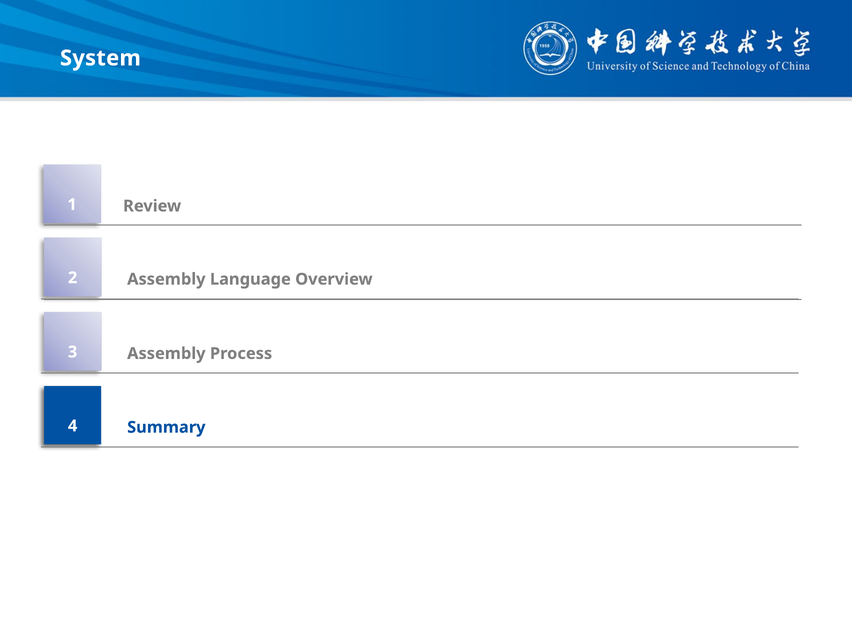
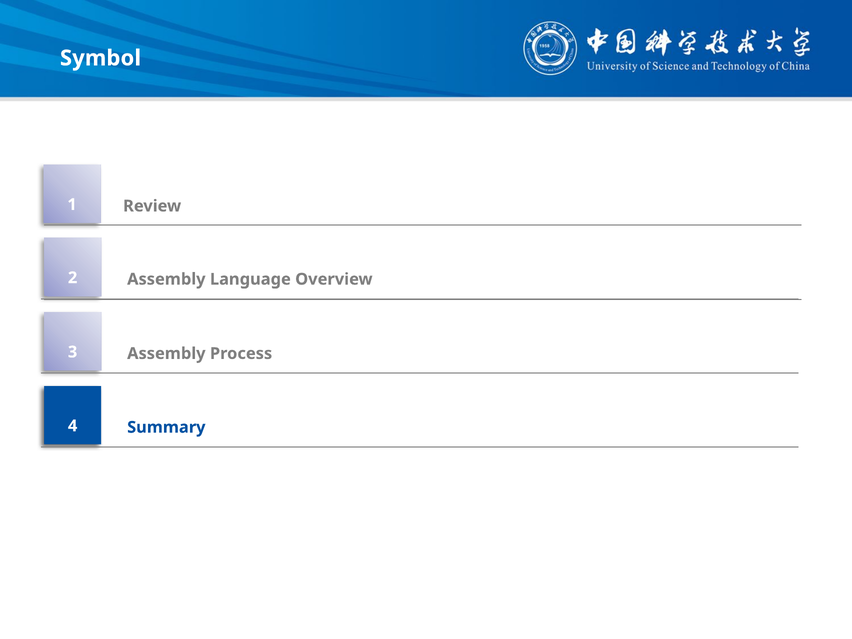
System: System -> Symbol (100, 58)
